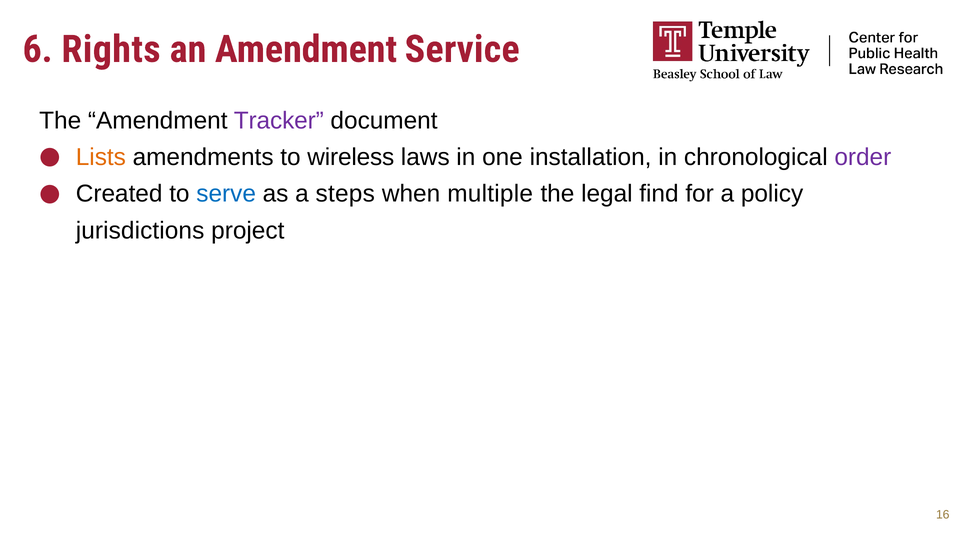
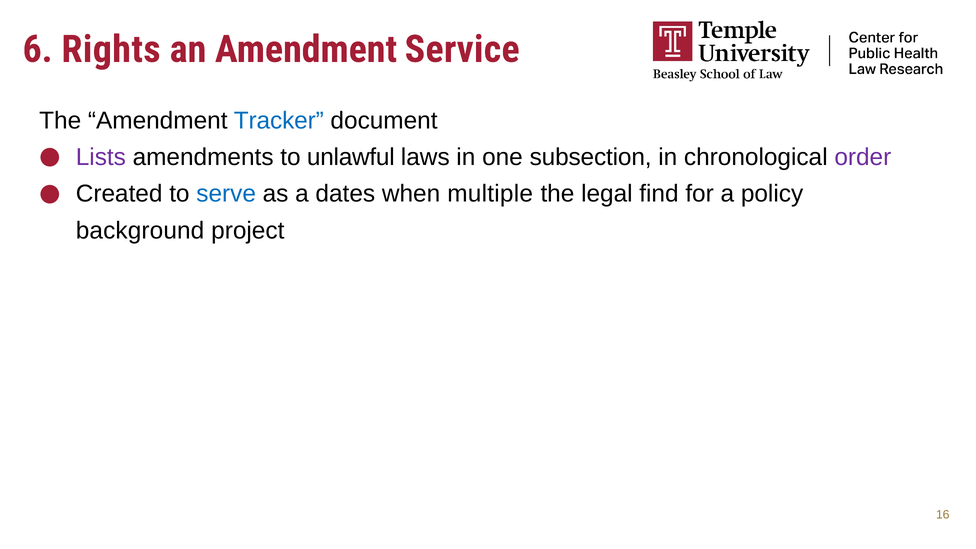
Tracker colour: purple -> blue (279, 121)
Lists colour: orange -> purple (101, 157)
wireless: wireless -> unlawful (351, 157)
installation: installation -> subsection (591, 157)
steps: steps -> dates (345, 194)
jurisdictions: jurisdictions -> background (140, 230)
